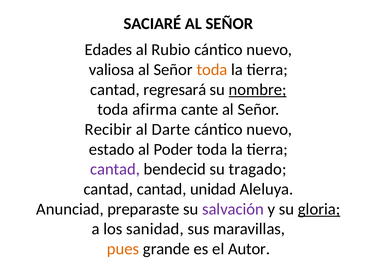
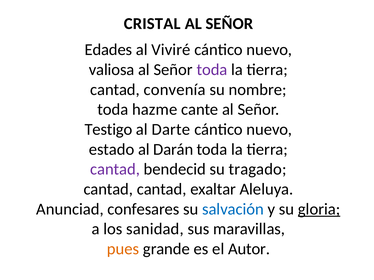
SACIARÉ: SACIARÉ -> CRISTAL (152, 24)
Rubio: Rubio -> Viviré (171, 50)
toda colour: orange -> purple (212, 70)
regresará: regresará -> convenía (175, 90)
nombre underline: present -> none (258, 90)
afirma: afirma -> hazme (155, 110)
Recibir: Recibir -> Testigo (108, 130)
Poder: Poder -> Darán (173, 150)
unidad: unidad -> exaltar (213, 189)
preparaste: preparaste -> confesares (143, 209)
salvación colour: purple -> blue (233, 209)
